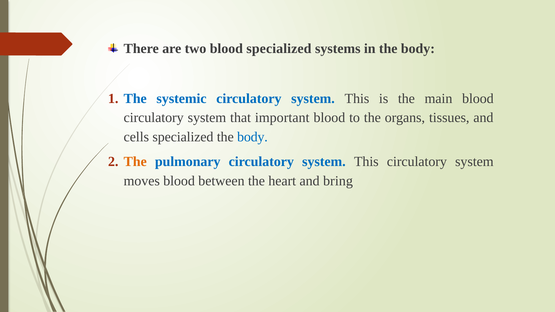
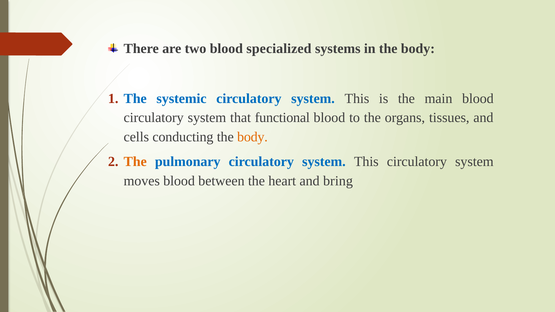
important: important -> functional (282, 118)
cells specialized: specialized -> conducting (183, 137)
body colour: blue -> orange (252, 137)
